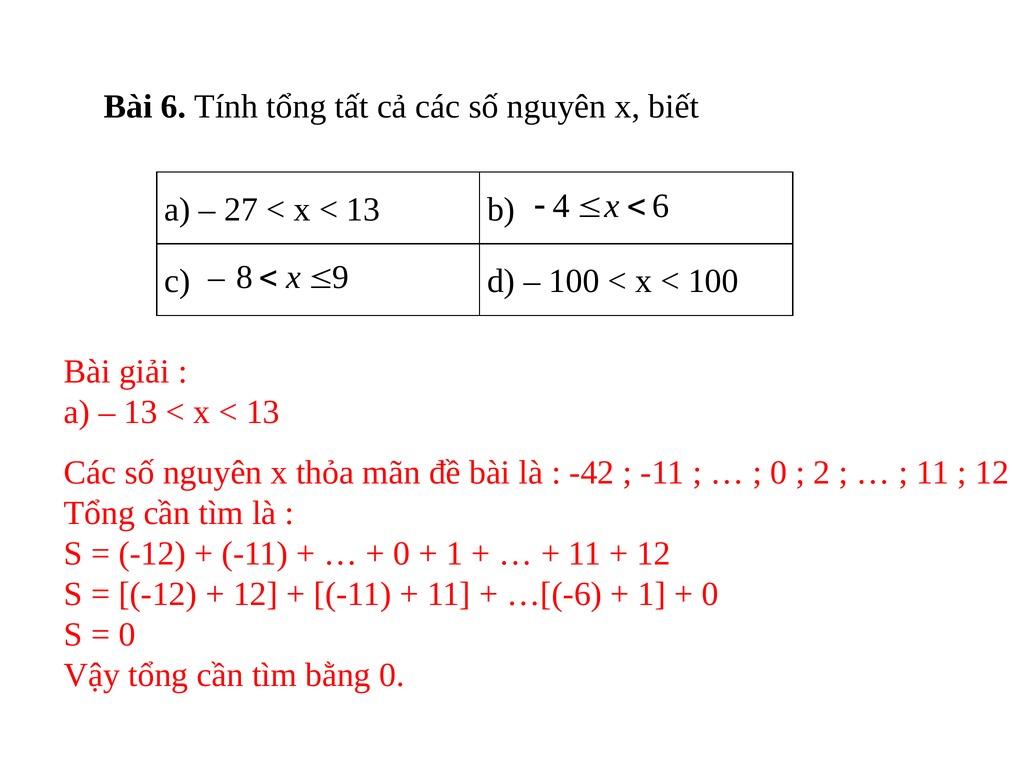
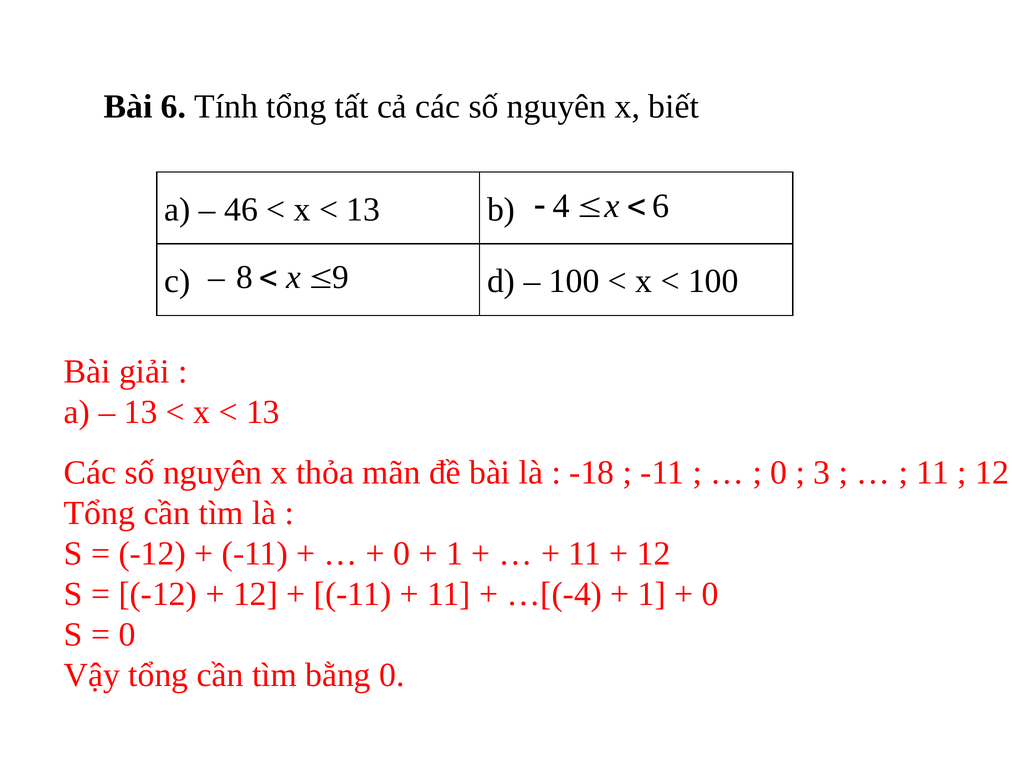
27: 27 -> 46 (241, 210)
-42: -42 -> -18 (592, 473)
2: 2 -> 3 (822, 473)
…[(-6: …[(-6 -> …[(-4 (554, 594)
